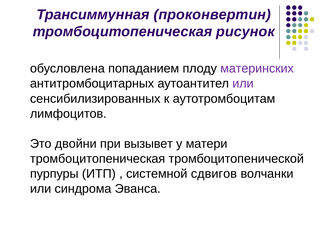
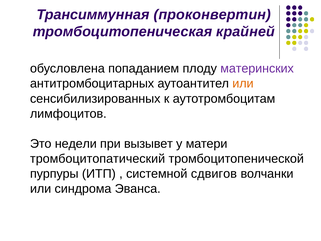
рисунок: рисунок -> крайней (245, 32)
или colour: purple -> orange (243, 84)
двойни: двойни -> недели (76, 143)
тромбоцитопеническая: тромбоцитопеническая -> тромбоцитопатический (98, 158)
